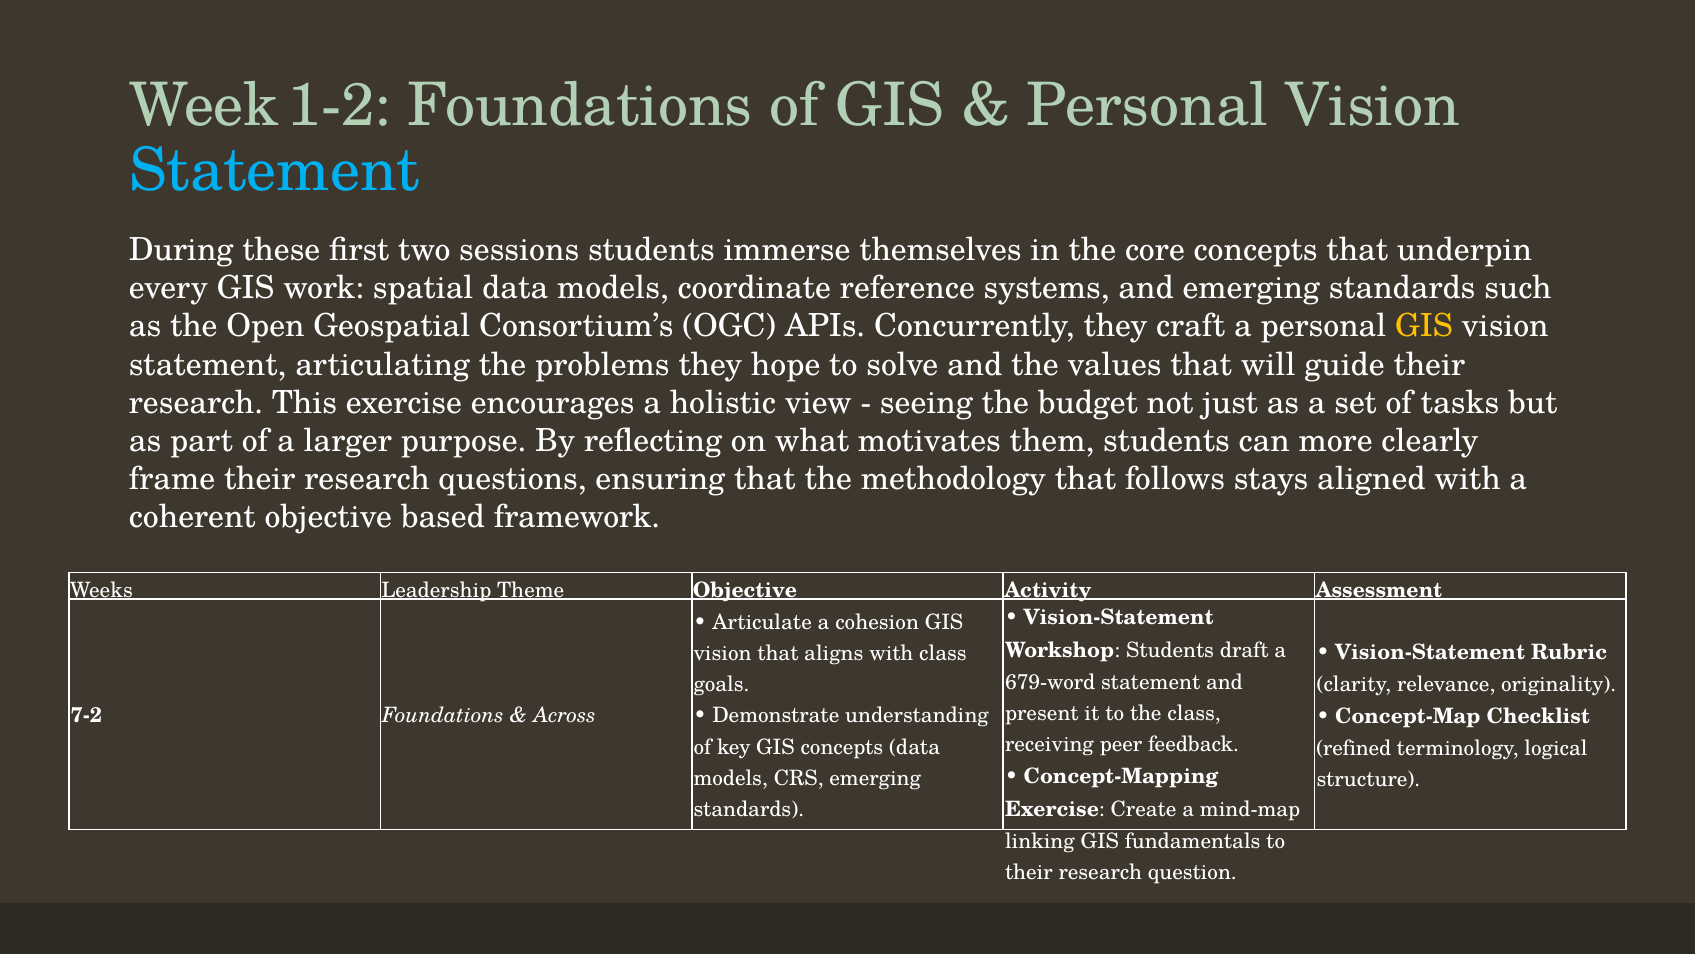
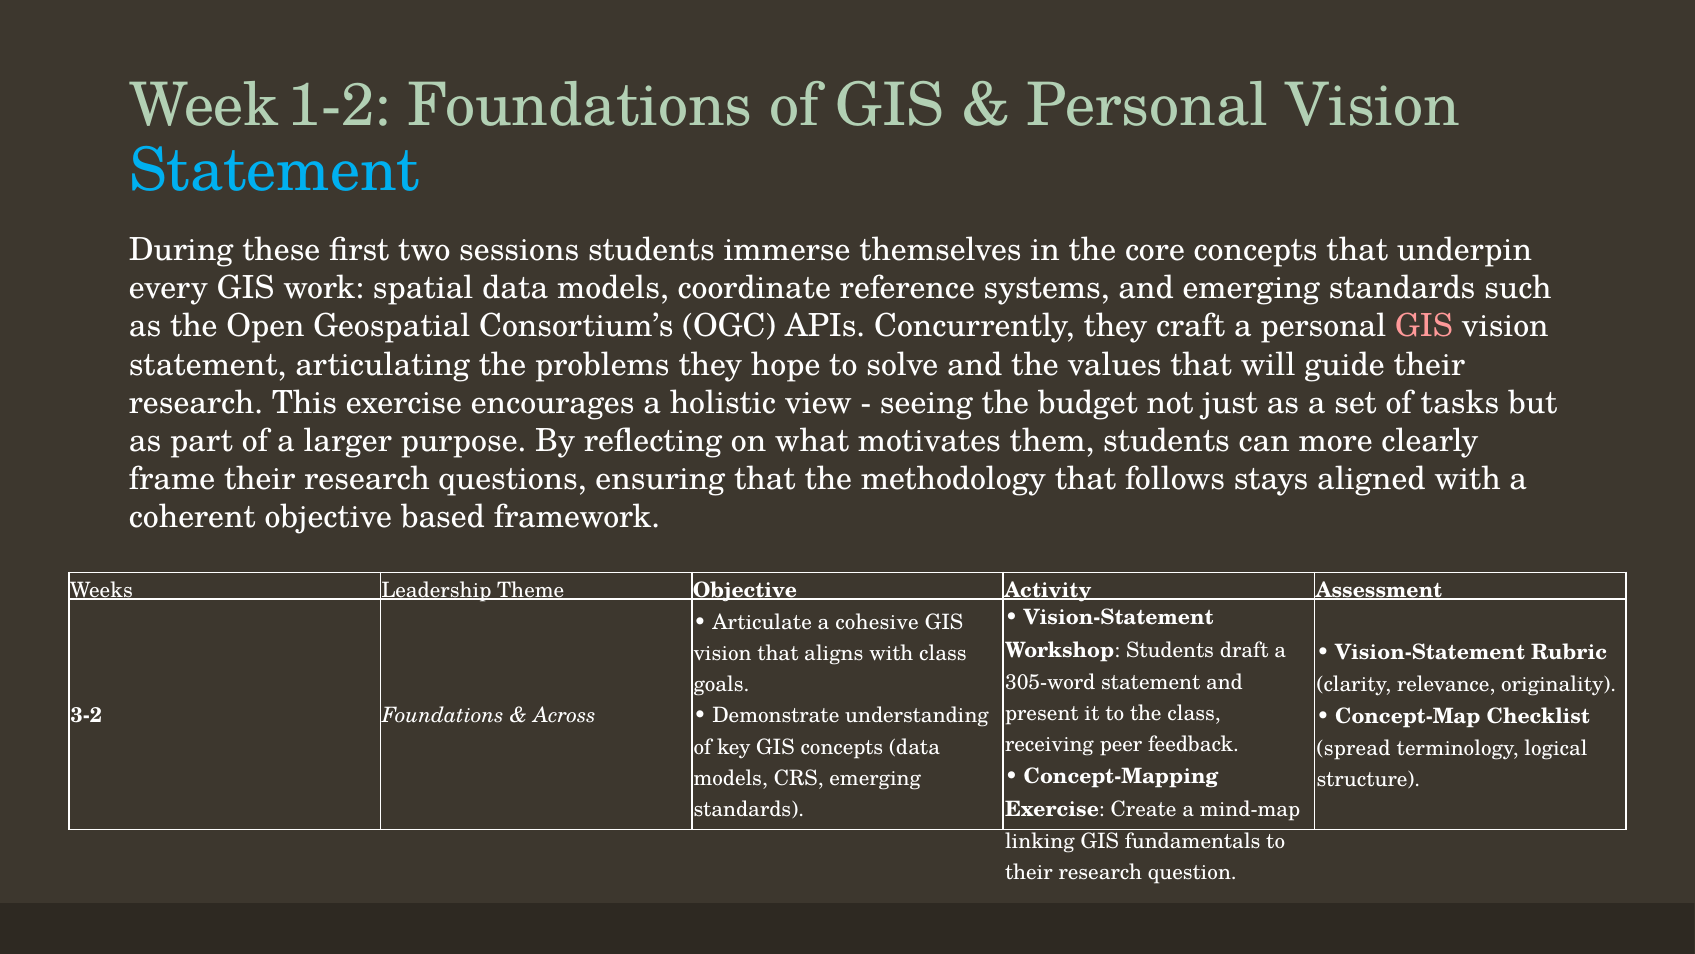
GIS colour: yellow -> pink (1424, 326)
cohesion: cohesion -> cohesive (877, 622)
679‑word: 679‑word -> 305‑word (1050, 682)
7‑2: 7‑2 -> 3‑2 (86, 715)
refined: refined -> spread (1354, 748)
